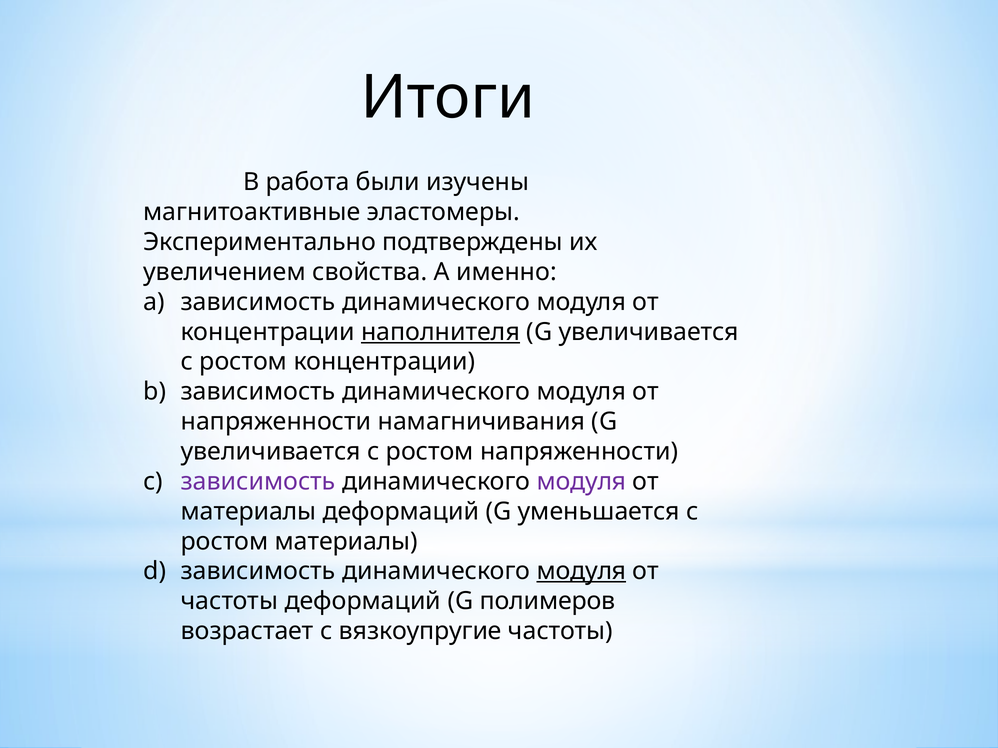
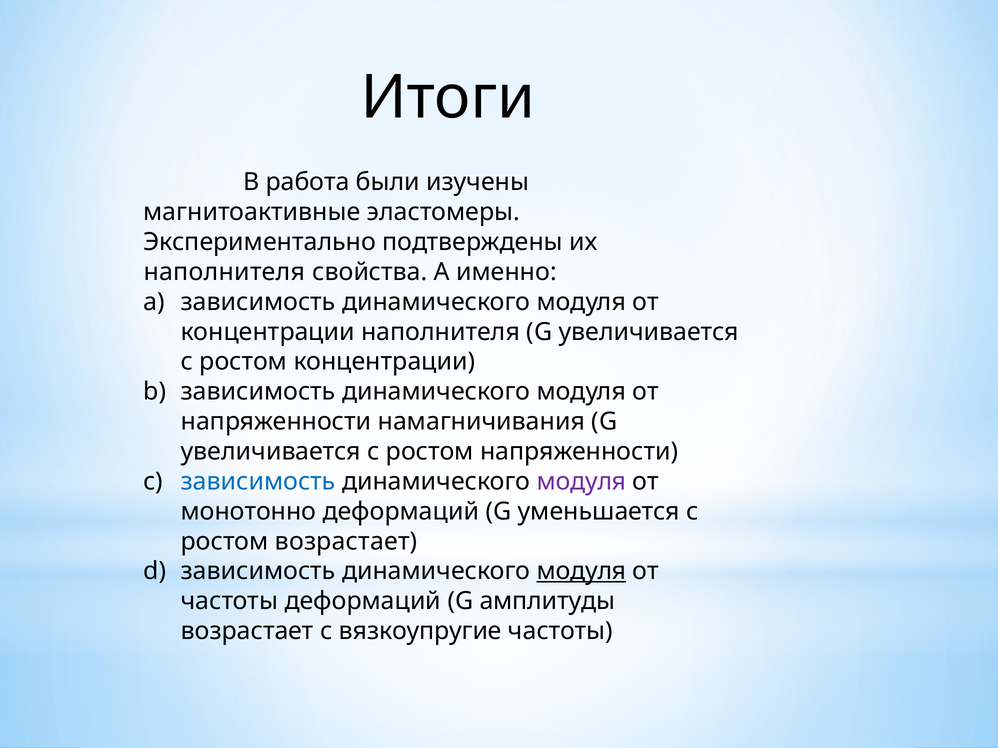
увеличением: увеличением -> наполнителя (224, 272)
наполнителя underline: present -> none (441, 332)
зависимость colour: purple -> blue (258, 482)
материалы: материалы -> монотонно (248, 512)
ростом материалы: материалы -> возрастает (346, 542)
полимеров: полимеров -> амплитуды (547, 602)
